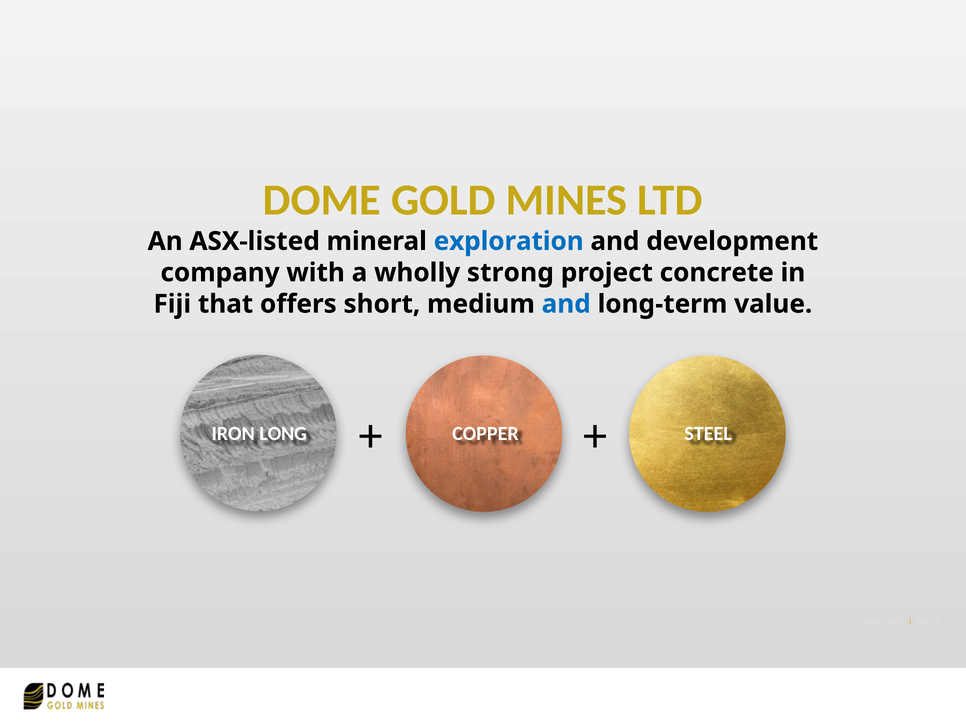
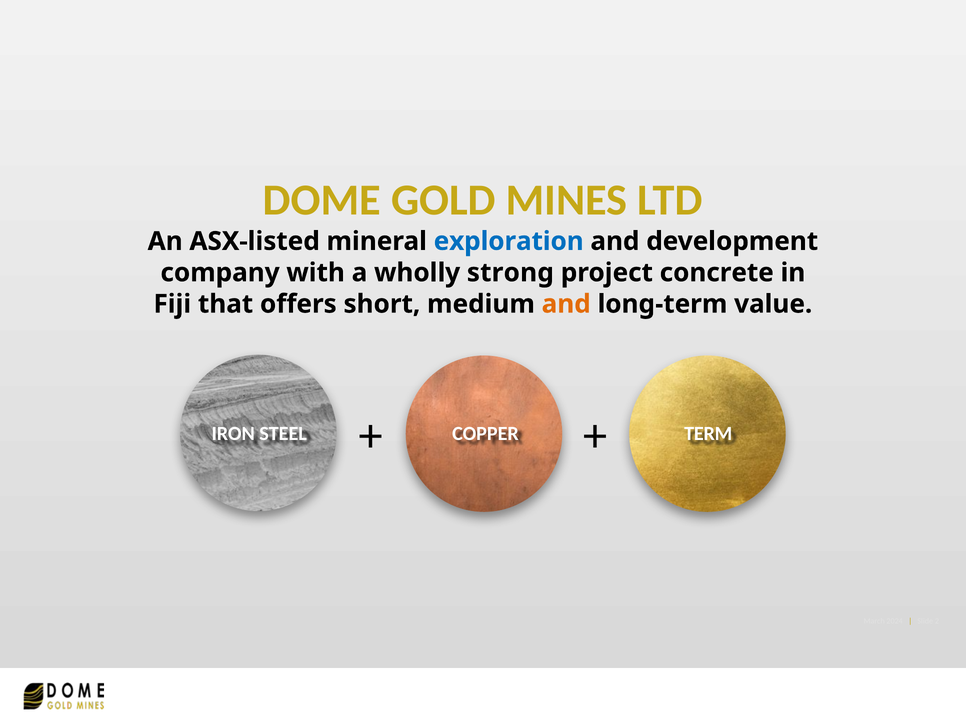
and colour: blue -> orange (566, 304)
STEEL: STEEL -> TERM (708, 434)
LONG: LONG -> STEEL (283, 434)
